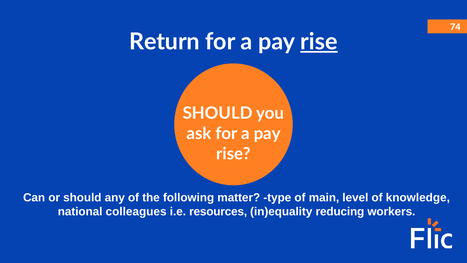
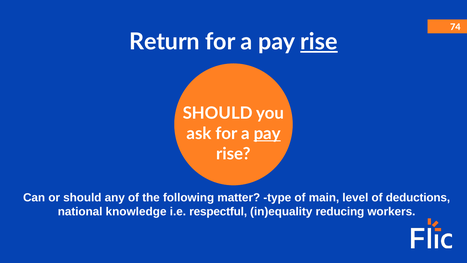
pay underline: none -> present (267, 133)
knowledge: knowledge -> deductions (418, 197)
colleagues: colleagues -> knowledge (136, 211)
resources: resources -> respectful (218, 211)
